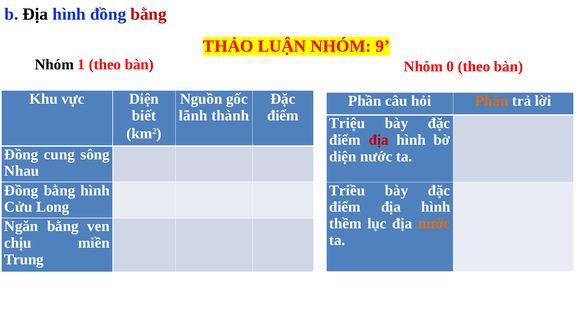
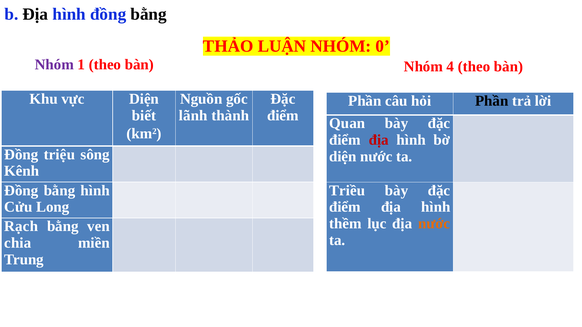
bằng colour: red -> black (149, 14)
9: 9 -> 0 (383, 46)
Nhóm colour: black -> purple (54, 65)
0: 0 -> 4 (450, 66)
Phần colour: orange -> black (492, 101)
Triệu: Triệu -> Quan (347, 123)
cung: cung -> triệu (59, 155)
Nhau: Nhau -> Kênh (22, 171)
Ngăn: Ngăn -> Rạch (21, 227)
chịu: chịu -> chia (18, 243)
